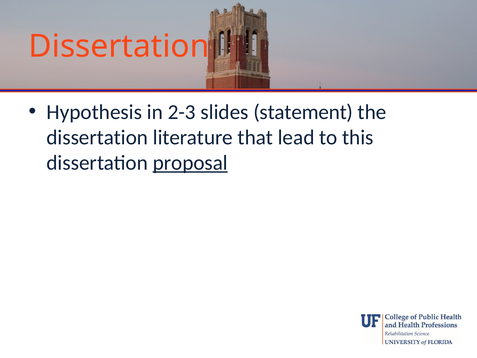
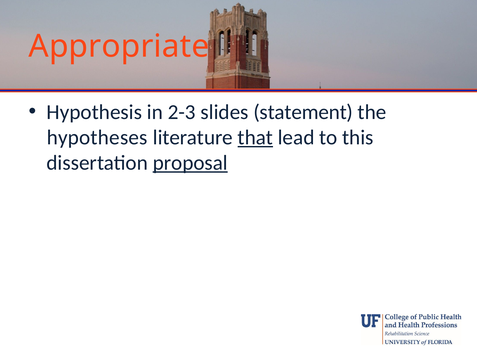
Dissertation: Dissertation -> Appropriate (119, 46)
dissertation: dissertation -> hypotheses (97, 137)
that underline: none -> present (255, 137)
